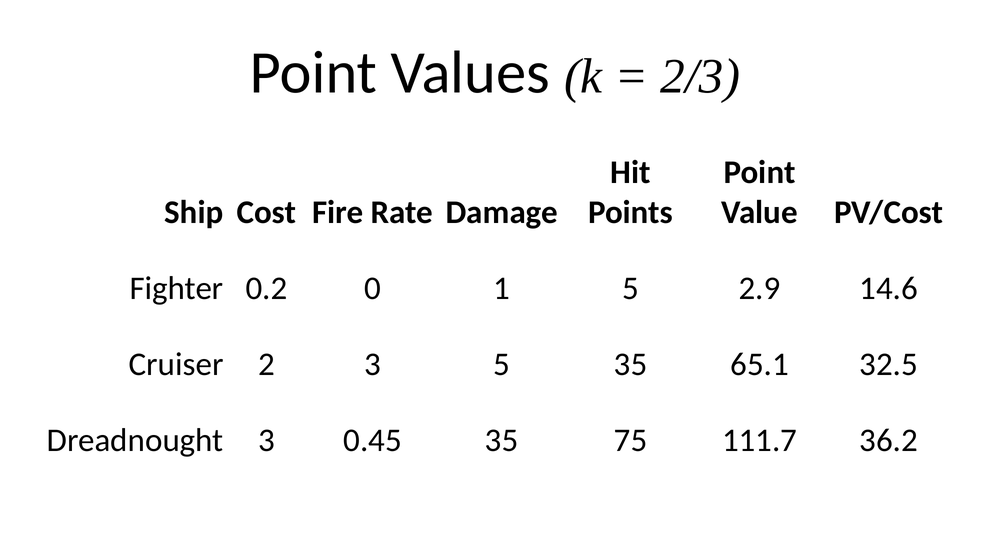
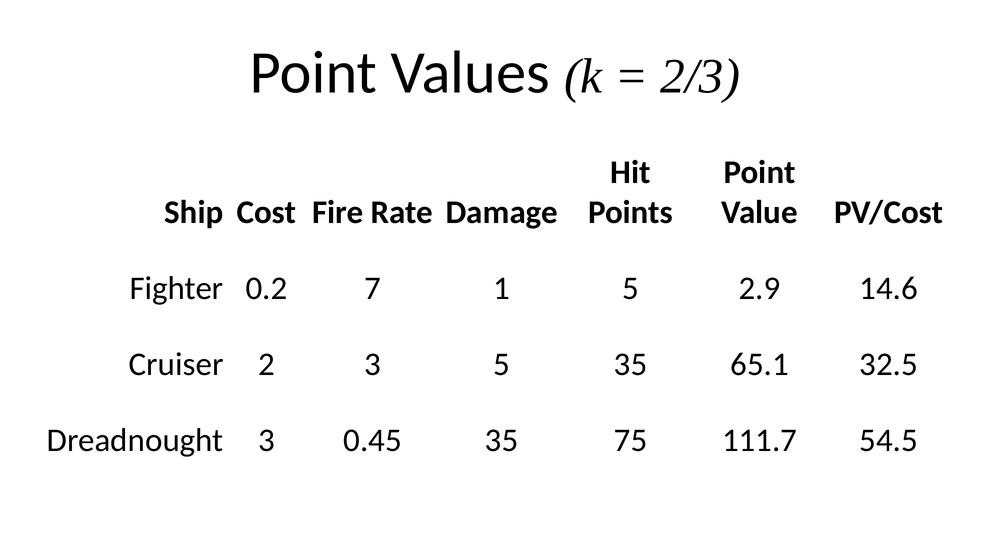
0: 0 -> 7 (373, 288)
36.2: 36.2 -> 54.5 (889, 440)
